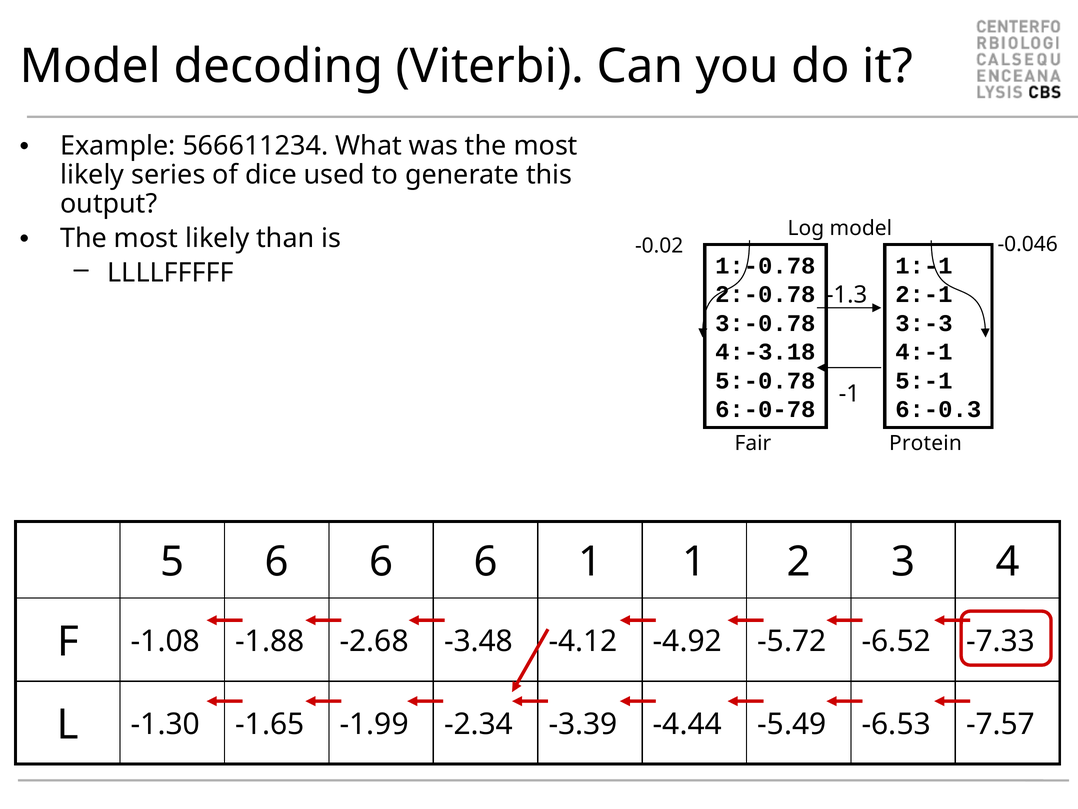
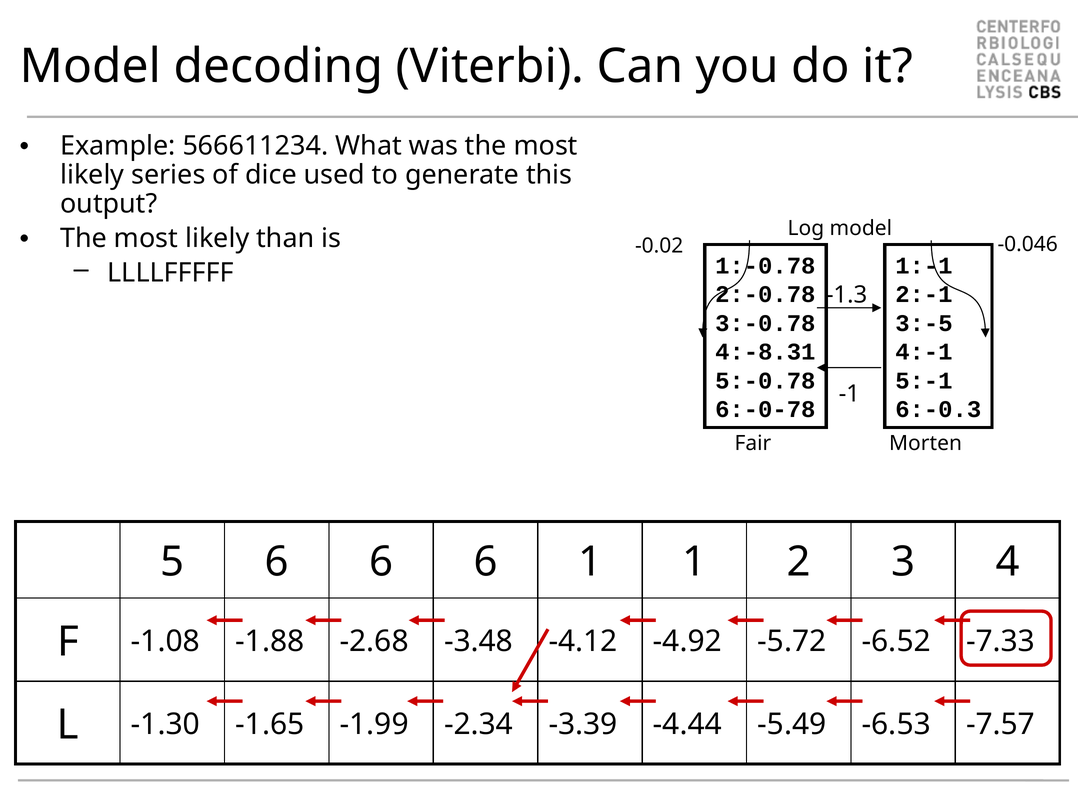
3:-3: 3:-3 -> 3:-5 (924, 323)
4:-3.18: 4:-3.18 -> 4:-8.31 (765, 352)
Protein: Protein -> Morten (926, 443)
